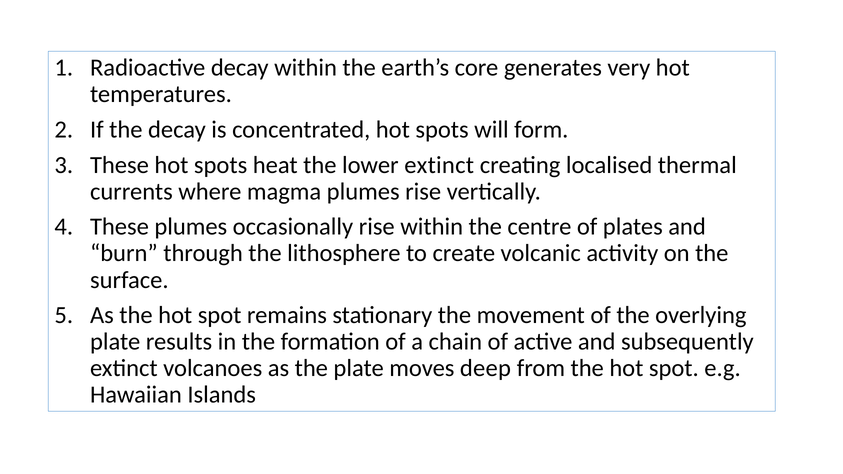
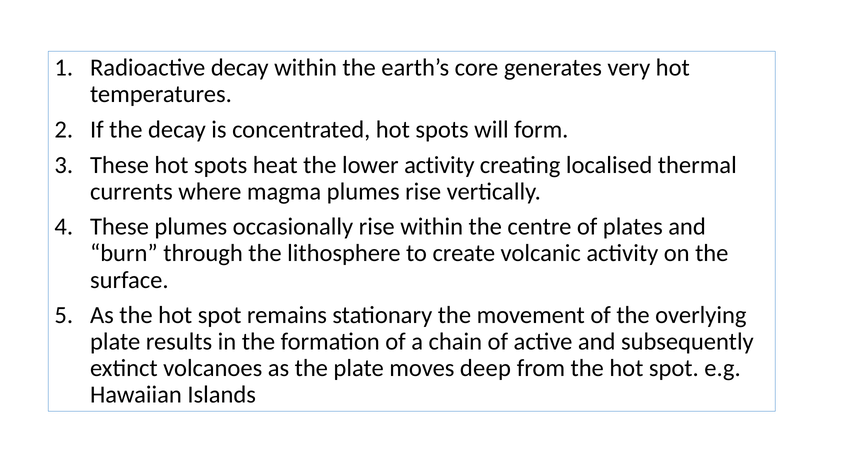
lower extinct: extinct -> activity (439, 165)
